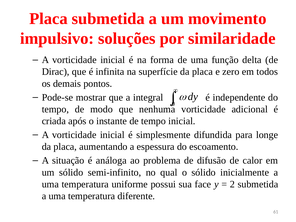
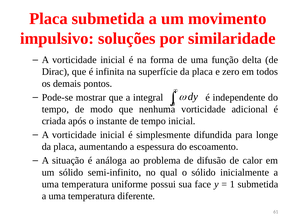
2: 2 -> 1 (232, 184)
